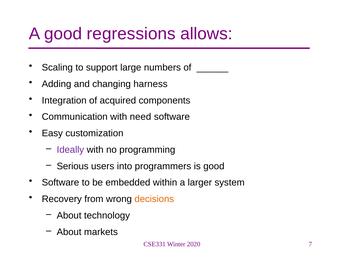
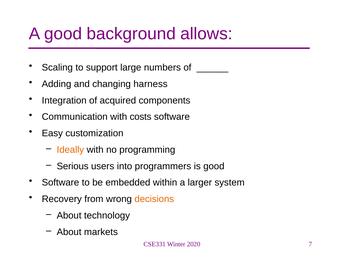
regressions: regressions -> background (131, 34)
need: need -> costs (141, 117)
Ideally colour: purple -> orange (70, 150)
